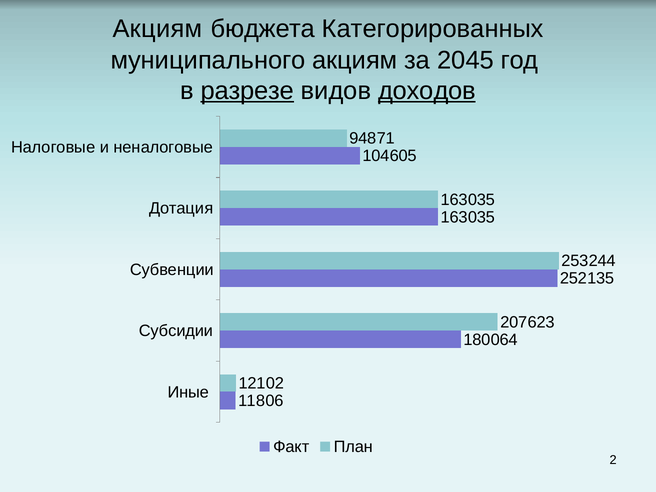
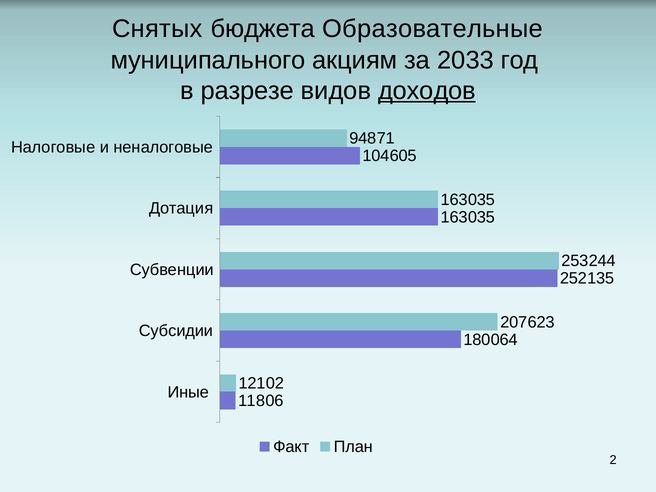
Акциям: Акциям -> Снятых (157, 29)
Категорированных: Категорированных -> Образовательные (433, 29)
2045: 2045 -> 2033 (466, 60)
разрезе underline: present -> none (247, 91)
